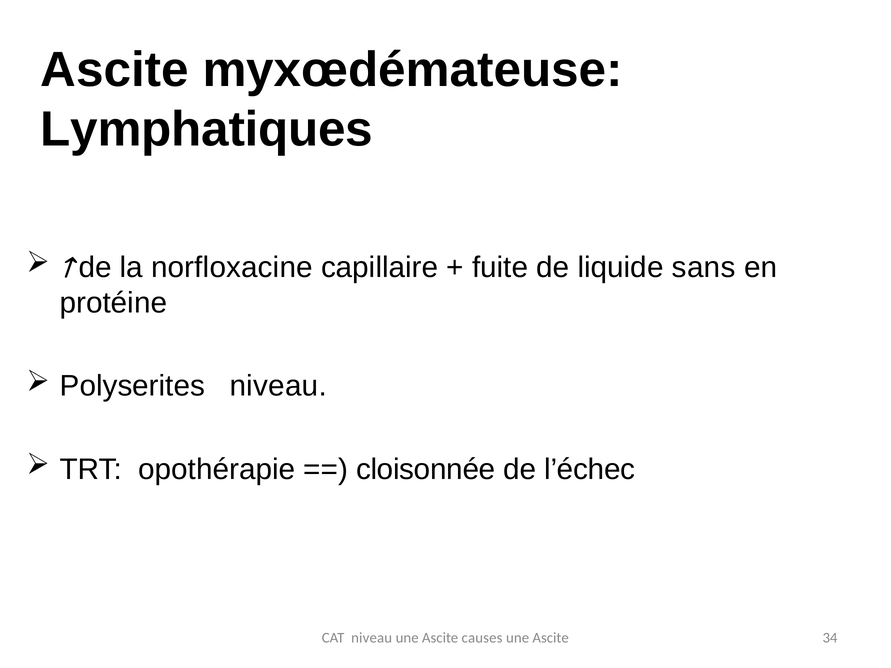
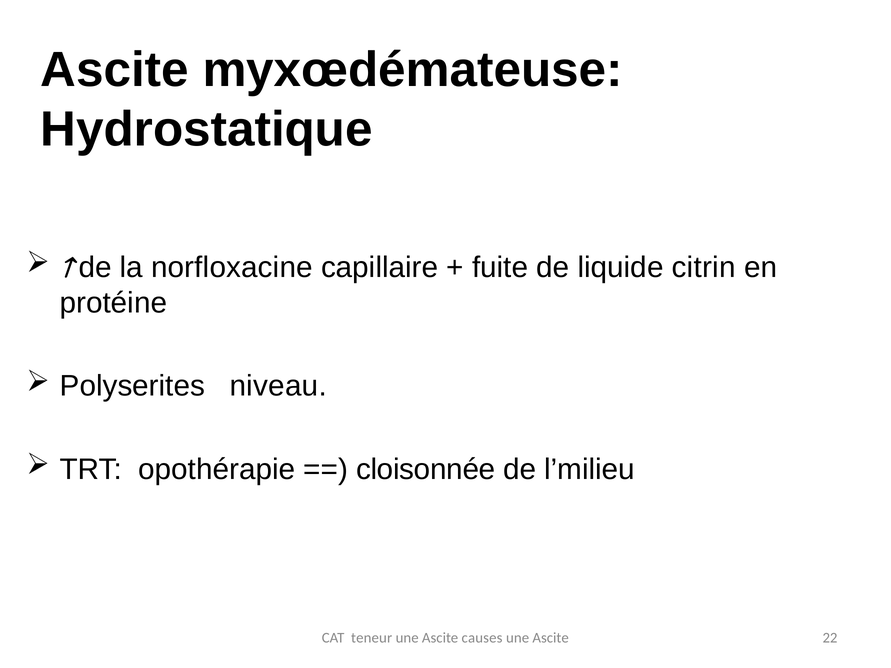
Lymphatiques: Lymphatiques -> Hydrostatique (207, 129)
sans: sans -> citrin (704, 268)
l’échec: l’échec -> l’milieu (590, 469)
CAT niveau: niveau -> teneur (372, 638)
34: 34 -> 22 (830, 638)
